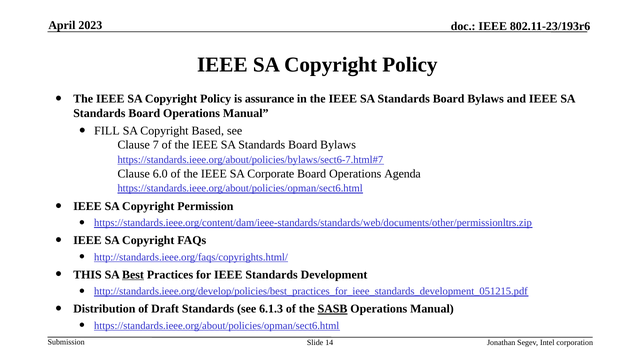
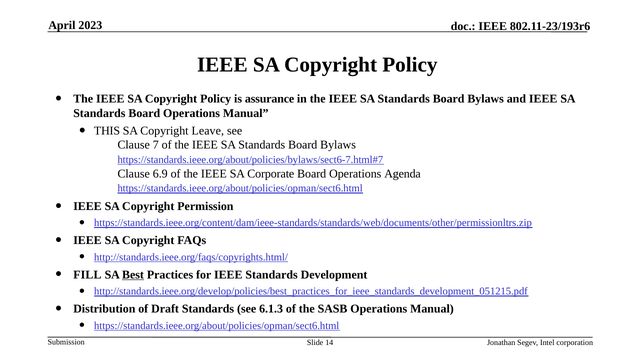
FILL: FILL -> THIS (107, 131)
Based: Based -> Leave (208, 131)
6.0: 6.0 -> 6.9 (160, 174)
THIS: THIS -> FILL (87, 275)
SASB underline: present -> none (333, 309)
